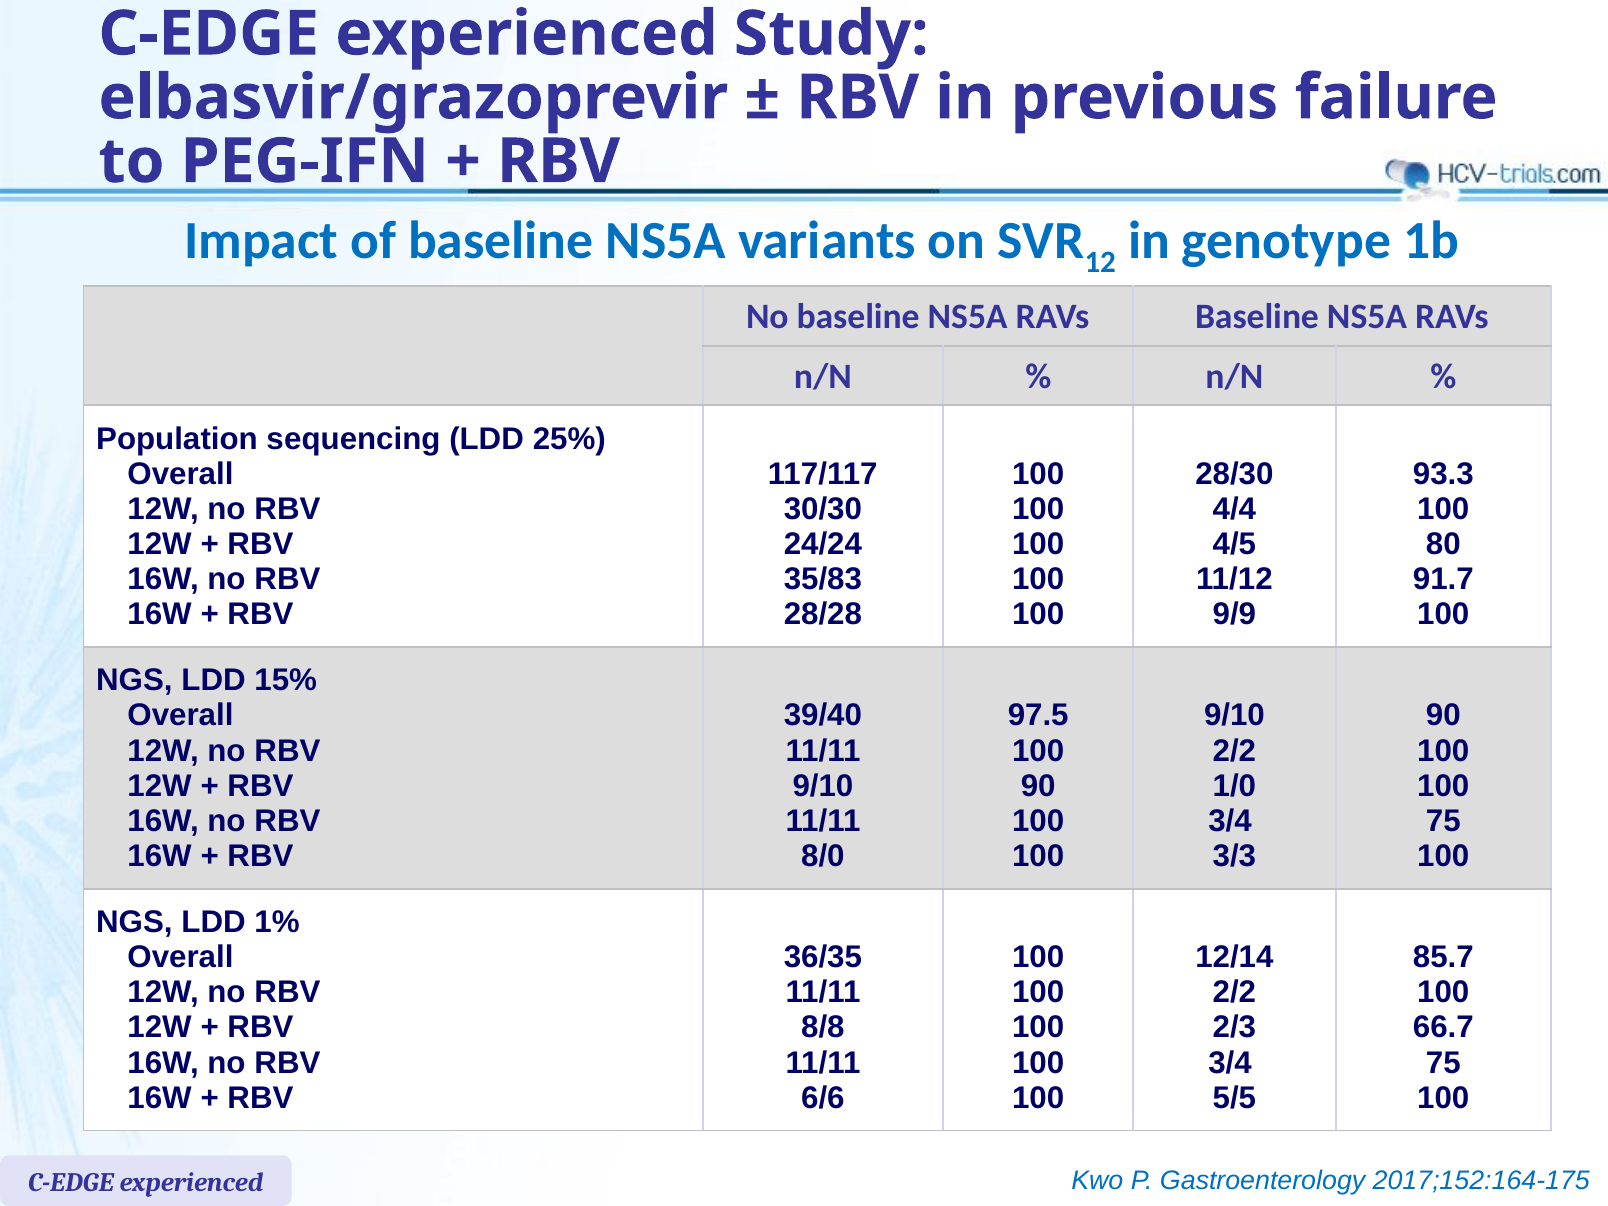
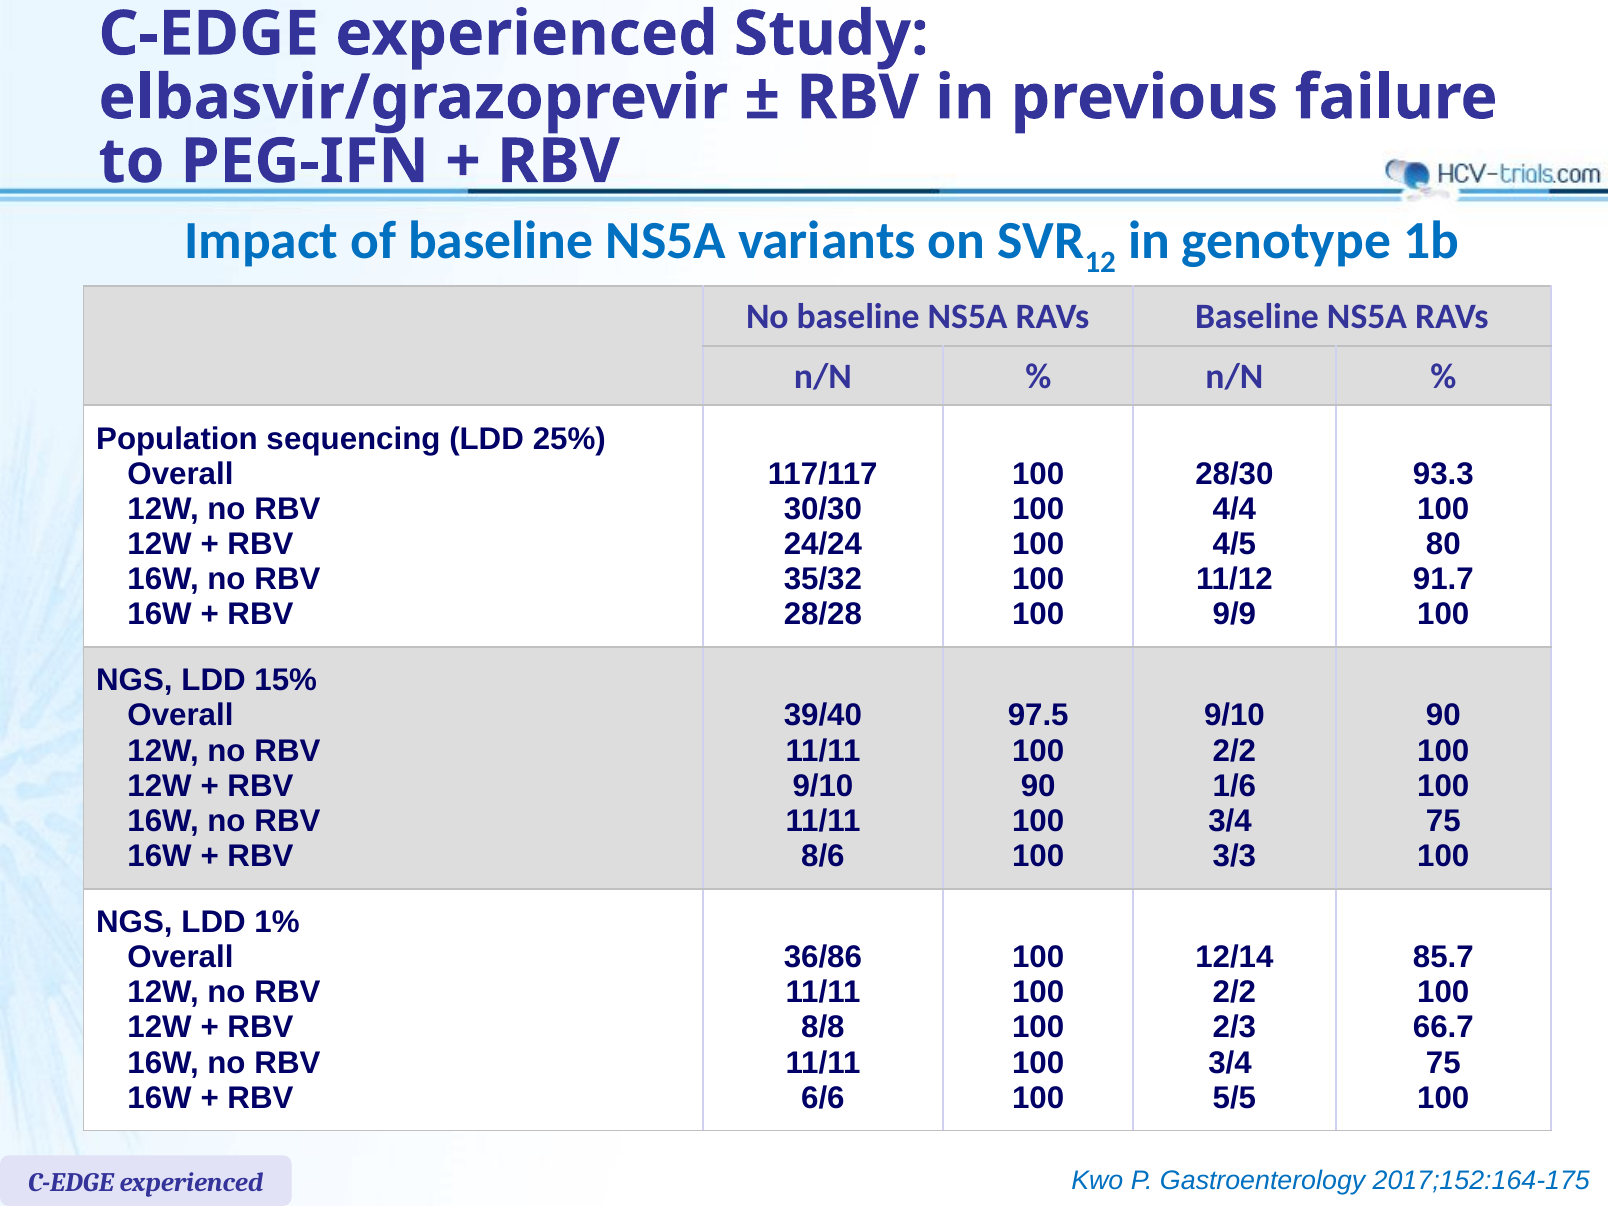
35/83: 35/83 -> 35/32 (823, 579)
1/0: 1/0 -> 1/6 (1234, 786)
8/0: 8/0 -> 8/6 (823, 856)
36/35: 36/35 -> 36/86 (823, 957)
